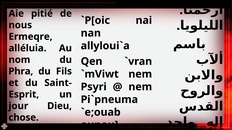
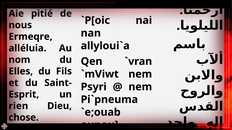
Phra: Phra -> Elles (21, 72)
jour: jour -> rien (18, 106)
